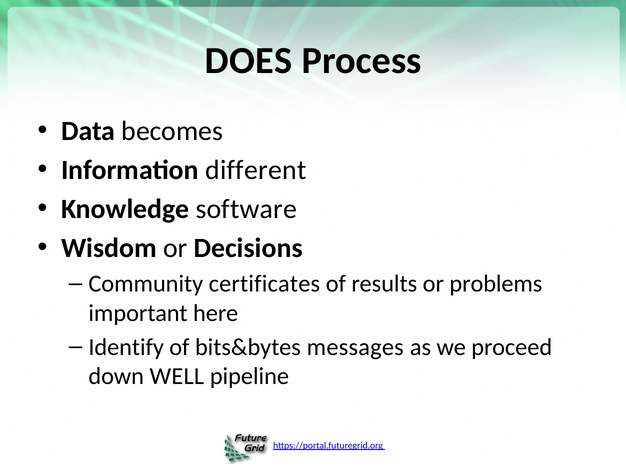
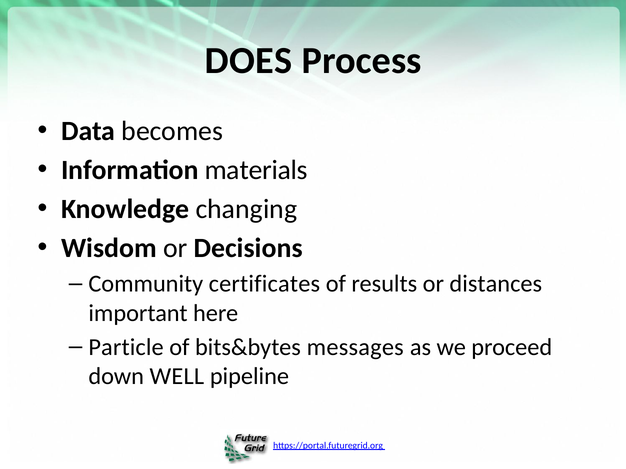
different: different -> materials (256, 170)
software: software -> changing (246, 209)
problems: problems -> distances (496, 284)
Identify: Identify -> Particle (126, 348)
